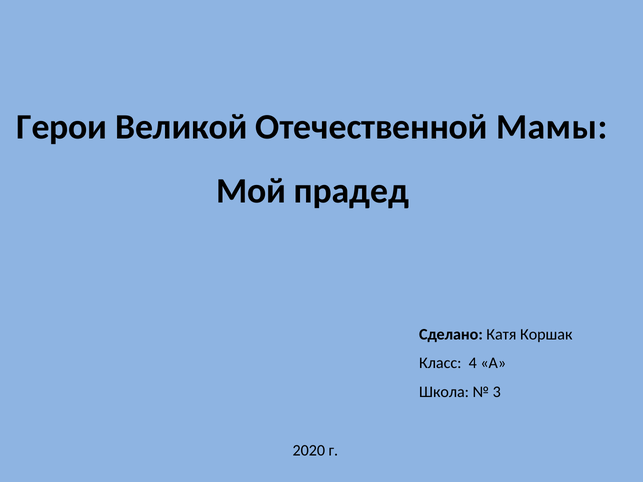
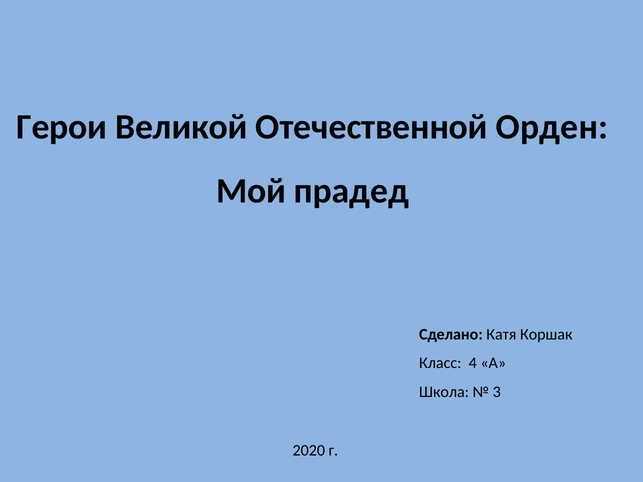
Мамы: Мамы -> Орден (552, 127)
